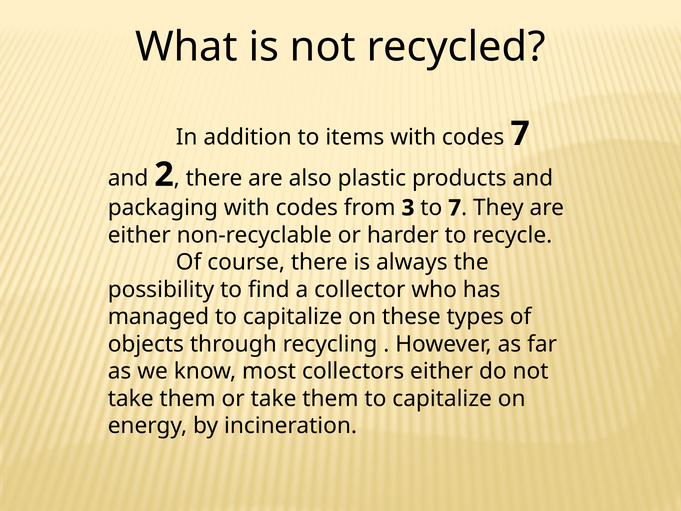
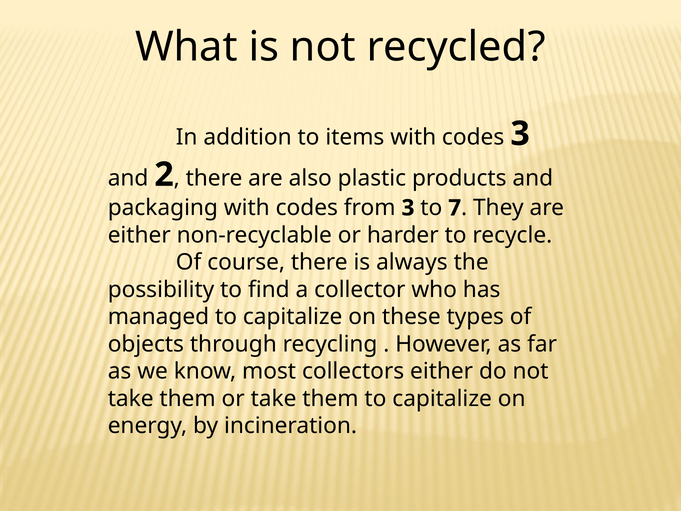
codes 7: 7 -> 3 (520, 134)
